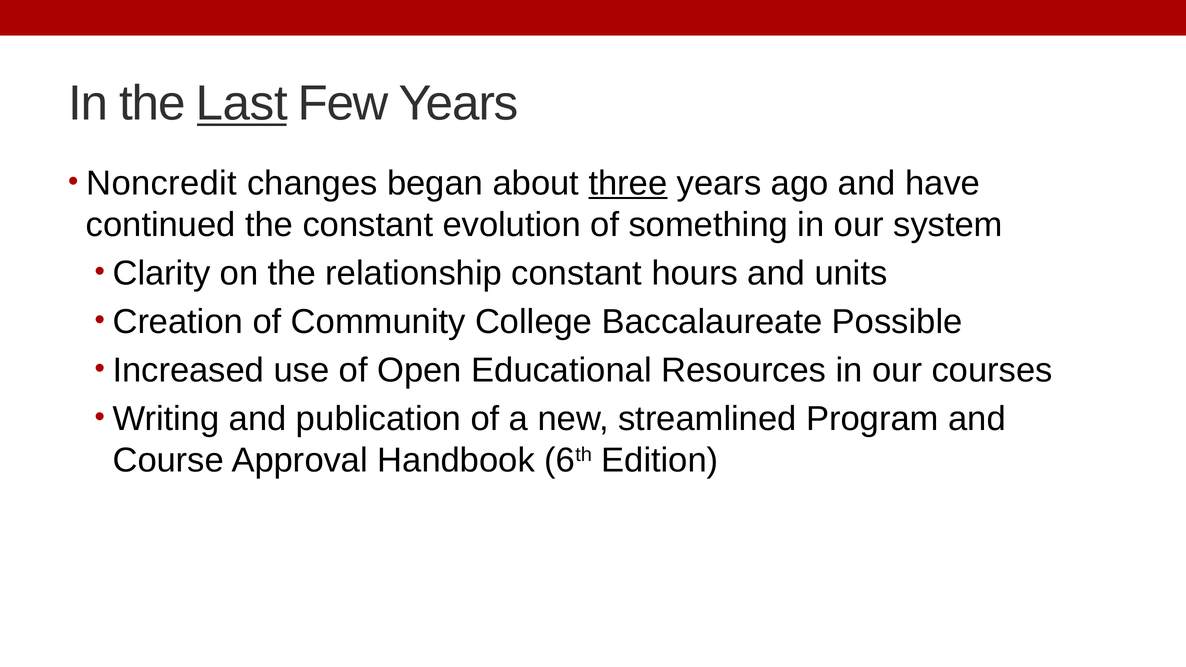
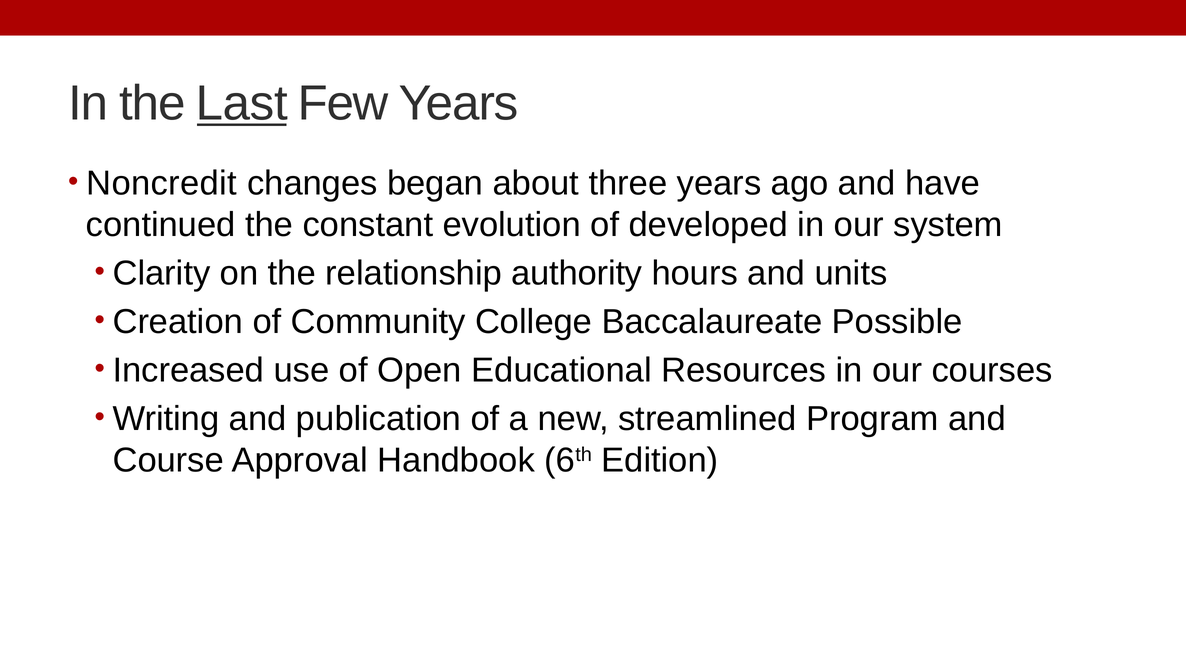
three underline: present -> none (628, 183)
something: something -> developed (708, 225)
relationship constant: constant -> authority (577, 273)
